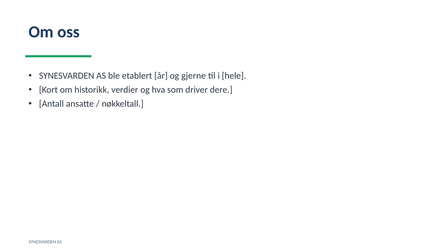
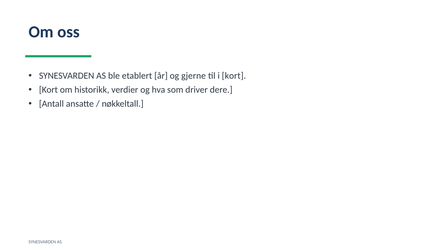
i hele: hele -> kort (234, 76)
